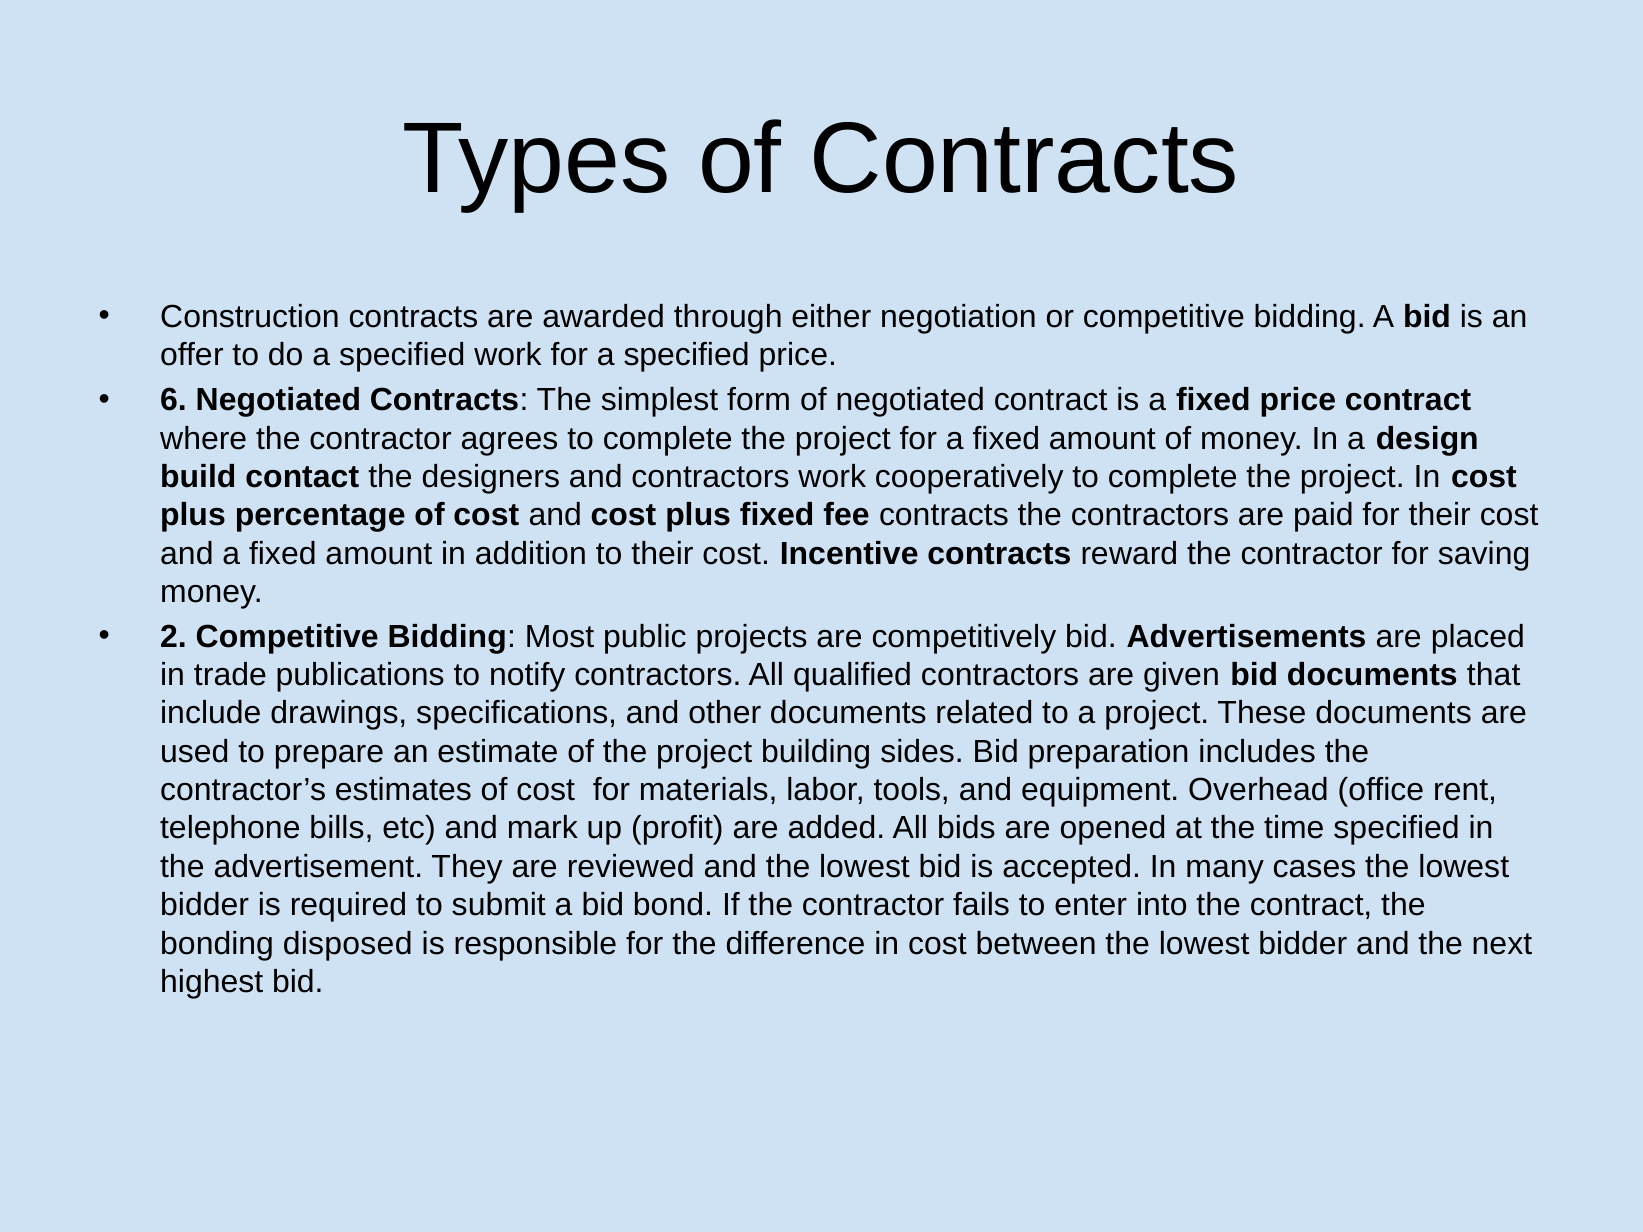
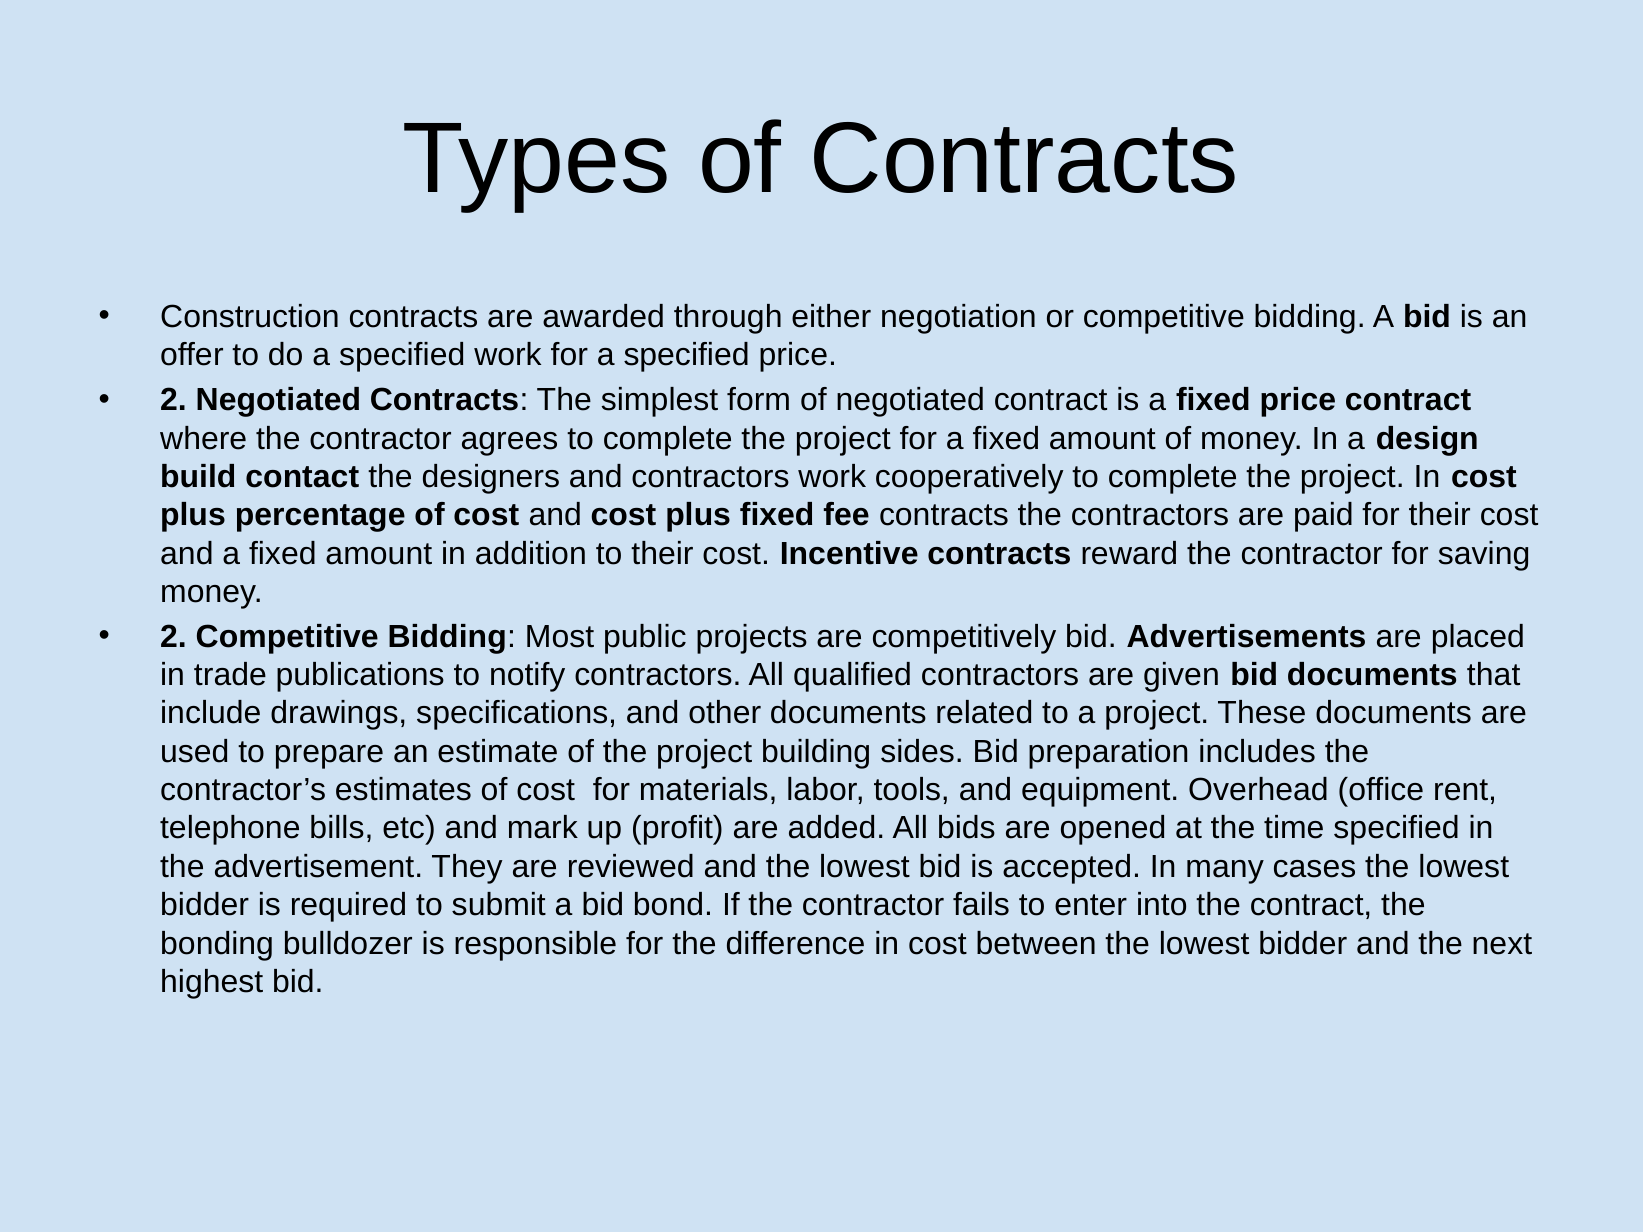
6: 6 -> 2 (174, 400)
disposed: disposed -> bulldozer (348, 944)
